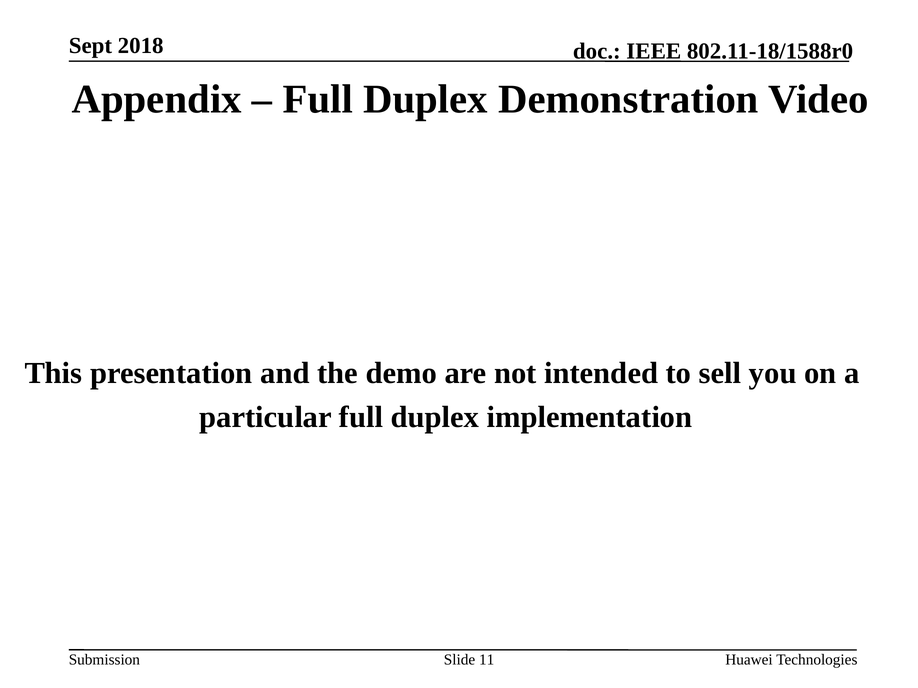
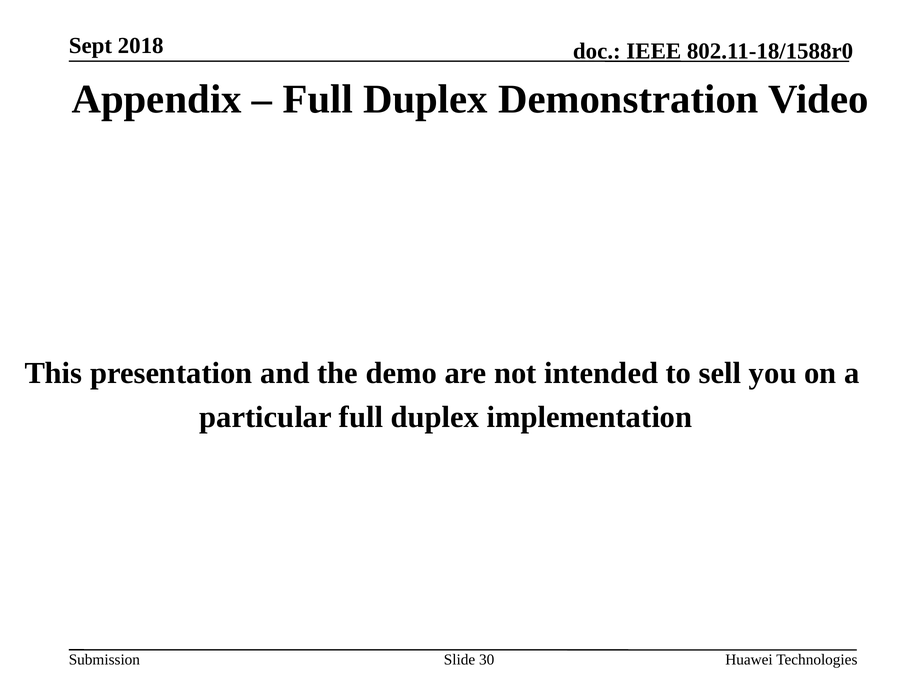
11: 11 -> 30 (487, 660)
